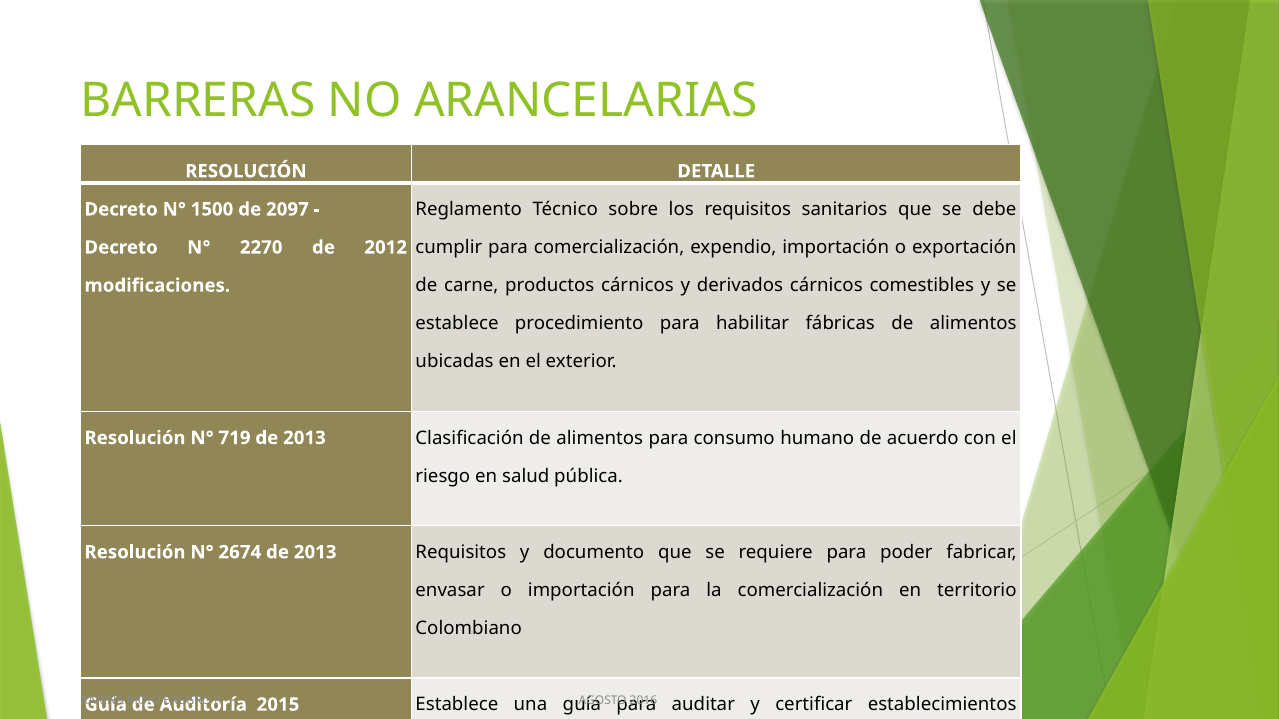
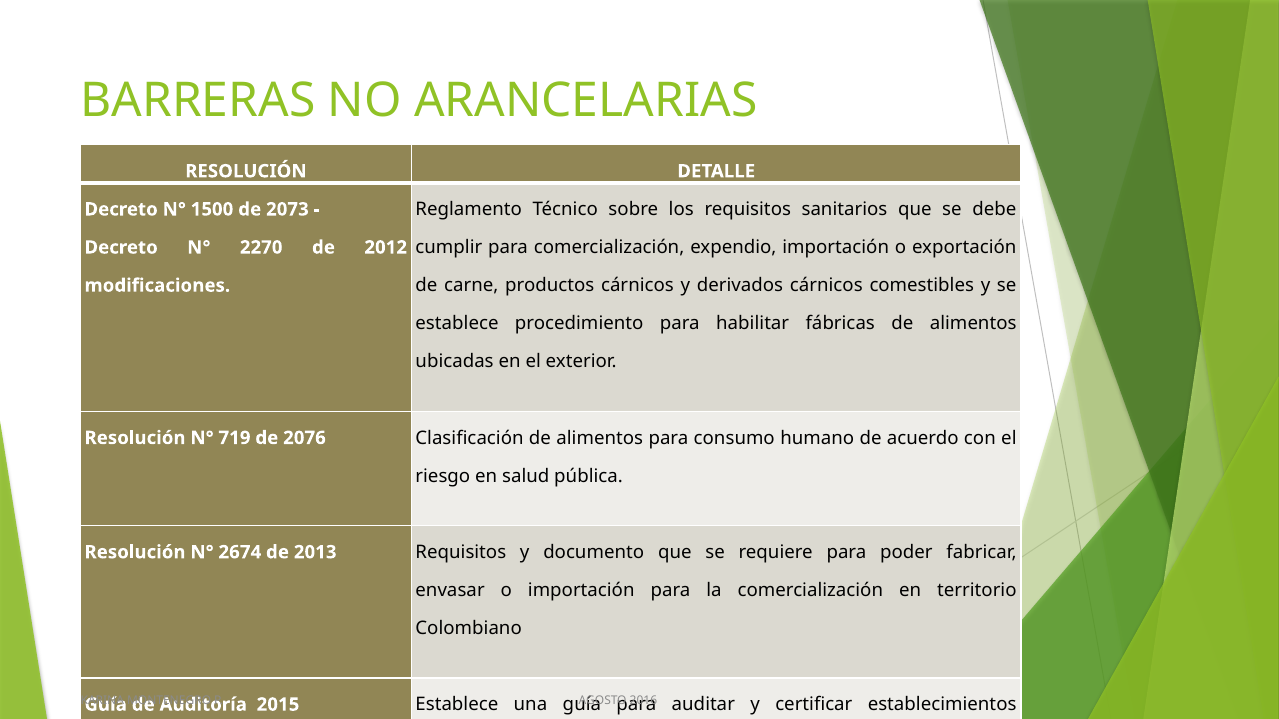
2097: 2097 -> 2073 (287, 209)
719 de 2013: 2013 -> 2076 (304, 438)
